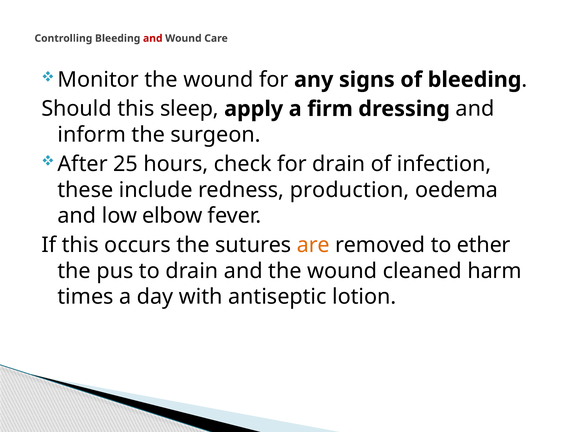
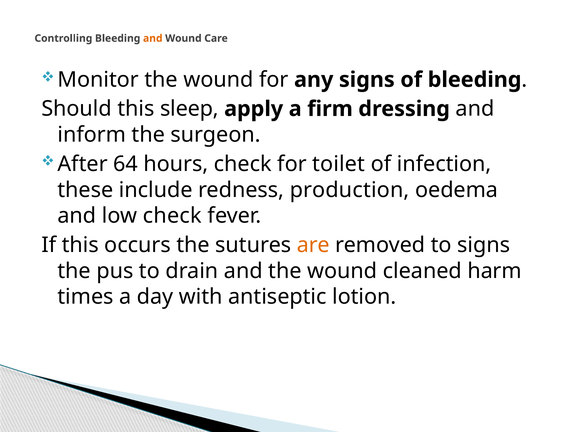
and colour: red -> orange (153, 38)
25: 25 -> 64 (126, 164)
for drain: drain -> toilet (339, 164)
low elbow: elbow -> check (172, 216)
to ether: ether -> signs (484, 245)
